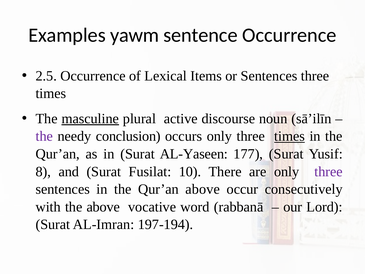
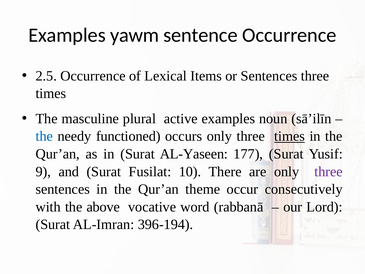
masculine underline: present -> none (90, 119)
active discourse: discourse -> examples (228, 119)
the colour: purple -> blue (44, 136)
conclusion: conclusion -> functioned (128, 136)
8: 8 -> 9 (43, 171)
Qur’an above: above -> theme (203, 189)
197-194: 197-194 -> 396-194 (166, 224)
